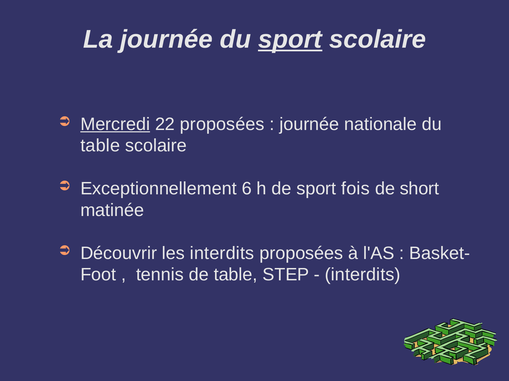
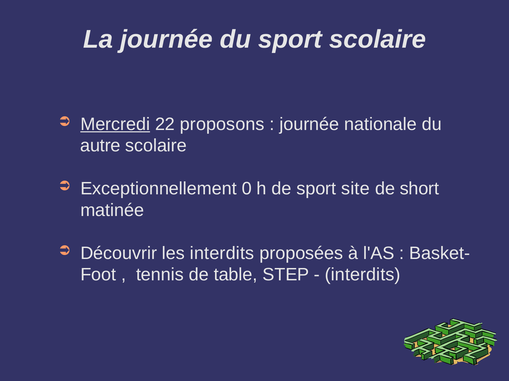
sport underline: present -> none (290, 40)
22 proposées: proposées -> proposons (222, 124)
table: table -> autre (100, 146)
6: 6 -> 0 (247, 189)
fois: fois -> site (356, 189)
